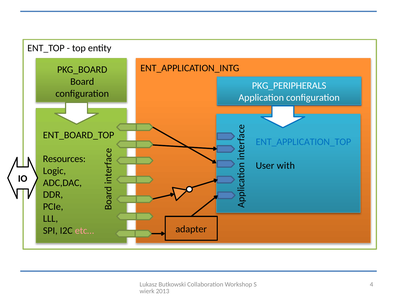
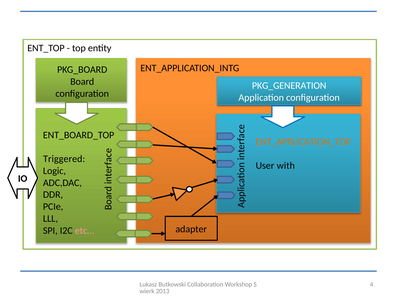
PKG_PERIPHERALS: PKG_PERIPHERALS -> PKG_GENERATION (289, 86)
ENT_APPLICATION_TOP colour: blue -> orange (303, 142)
Resources: Resources -> Triggered (64, 159)
